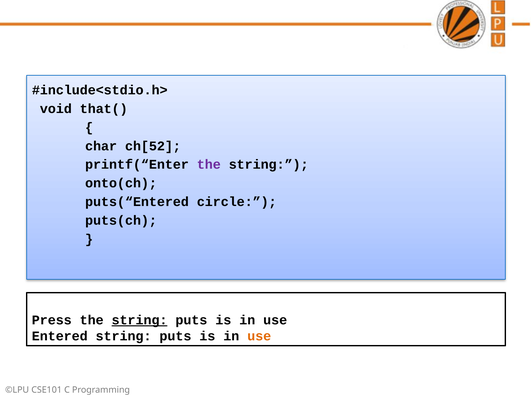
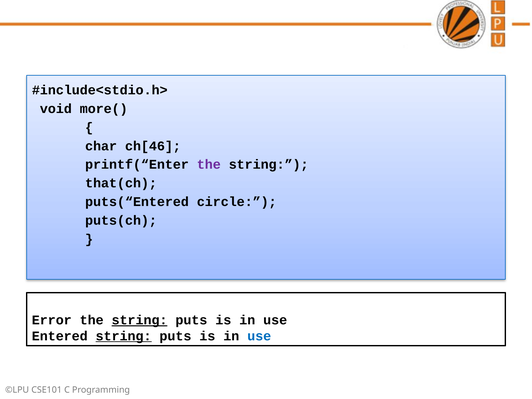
that(: that( -> more( (104, 109)
ch[52: ch[52 -> ch[46 (153, 146)
onto(ch: onto(ch -> that(ch (121, 183)
Press: Press -> Error (52, 320)
string underline: none -> present (124, 336)
use colour: orange -> blue (259, 336)
